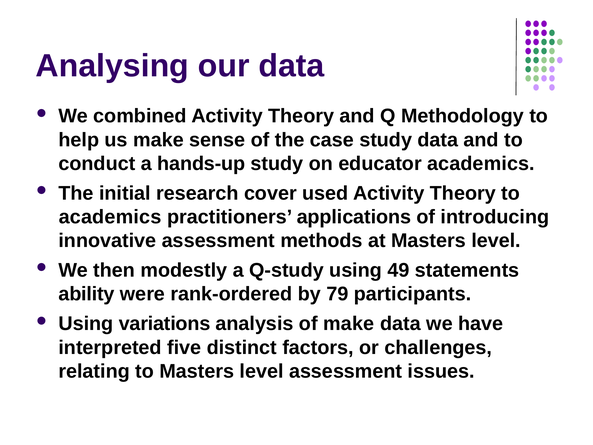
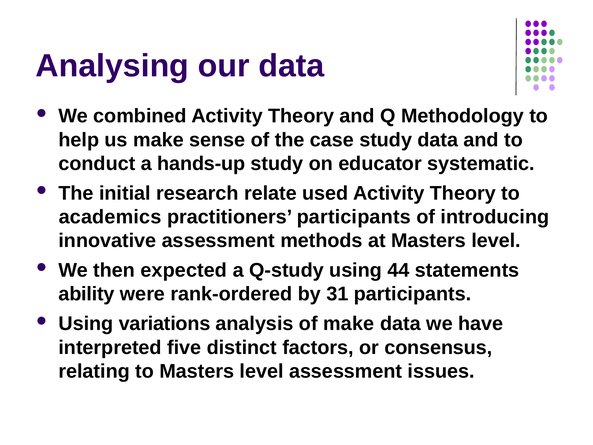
educator academics: academics -> systematic (481, 164)
cover: cover -> relate (270, 193)
practitioners applications: applications -> participants (354, 217)
modestly: modestly -> expected (184, 270)
49: 49 -> 44 (398, 270)
79: 79 -> 31 (337, 294)
challenges: challenges -> consensus (438, 347)
